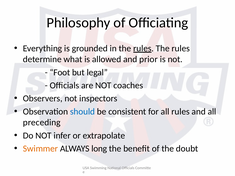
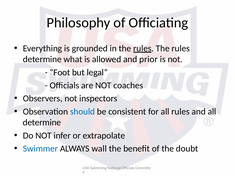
preceding: preceding -> determine (42, 123)
Swimmer colour: orange -> blue (40, 149)
long: long -> wall (99, 149)
